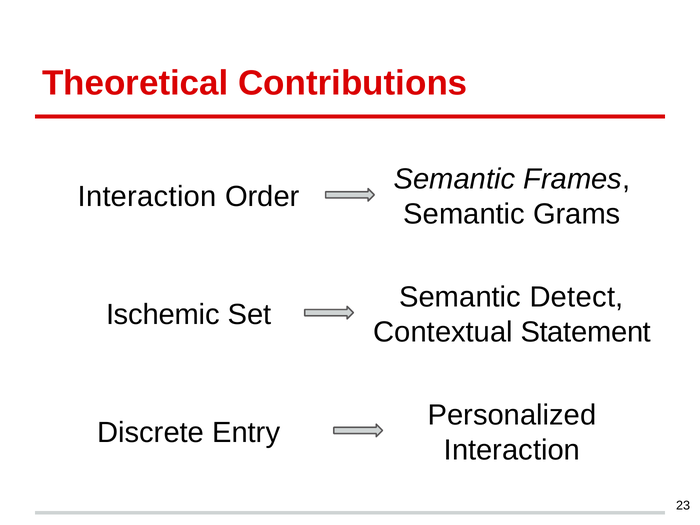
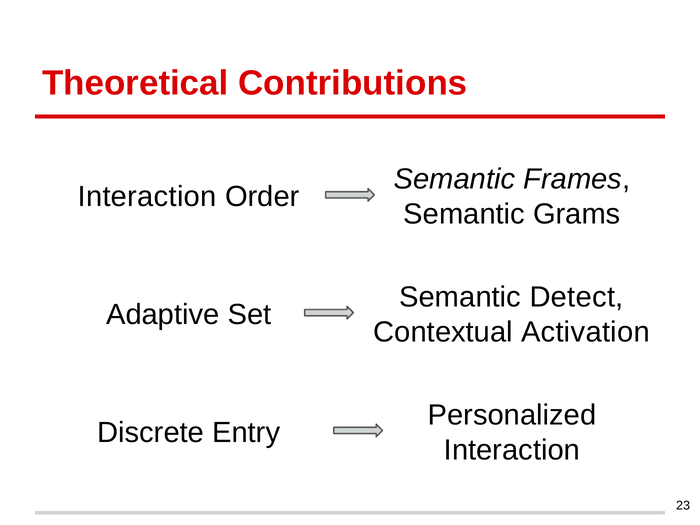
Ischemic: Ischemic -> Adaptive (163, 315)
Statement: Statement -> Activation (585, 332)
